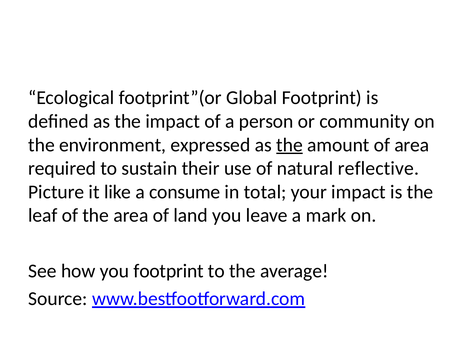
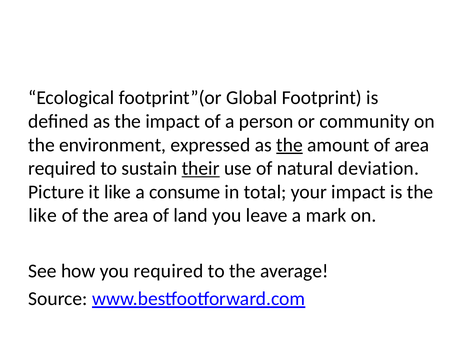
their underline: none -> present (201, 168)
reflective: reflective -> deviation (378, 168)
leaf: leaf -> like (43, 215)
you footprint: footprint -> required (168, 271)
